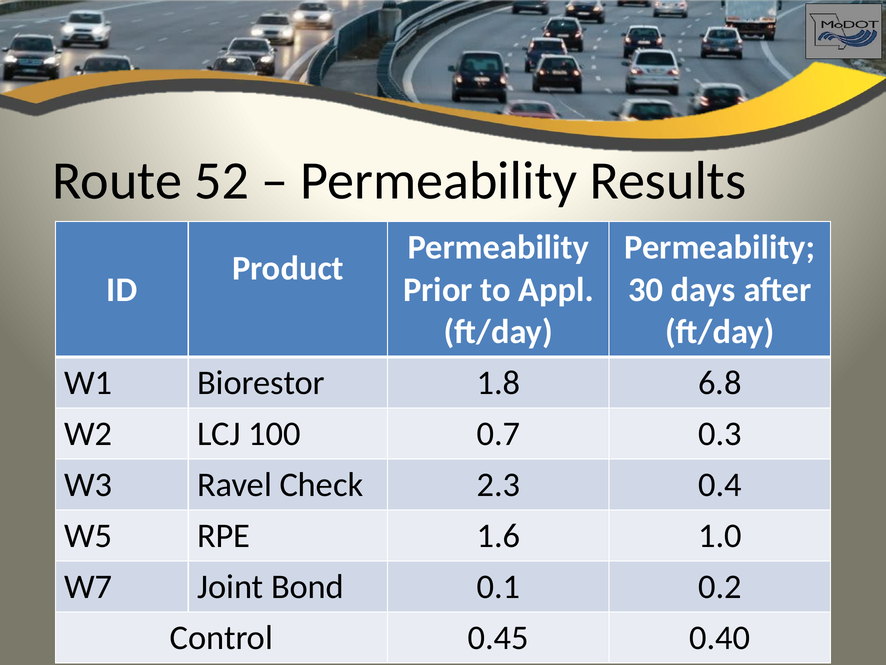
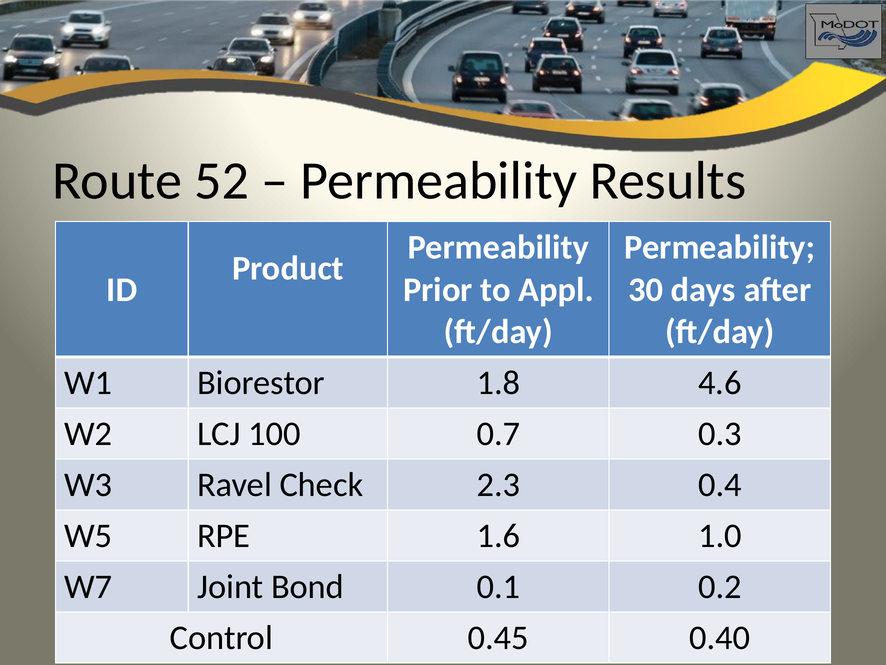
6.8: 6.8 -> 4.6 (720, 383)
